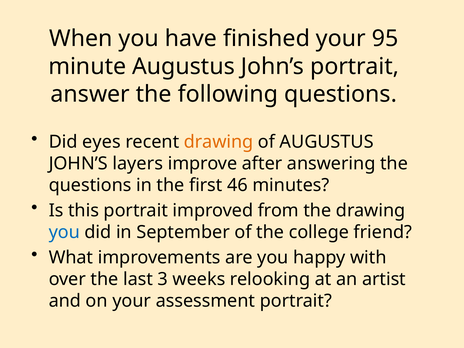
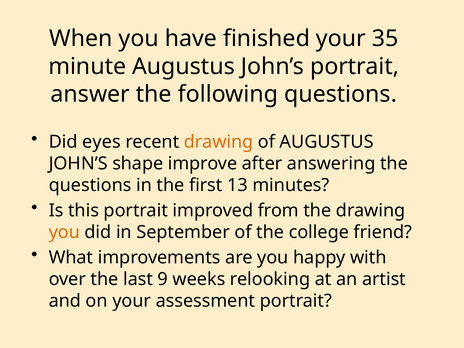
95: 95 -> 35 (385, 39)
layers: layers -> shape (138, 164)
46: 46 -> 13 (237, 185)
you colour: blue -> orange (64, 232)
3: 3 -> 9 (163, 279)
